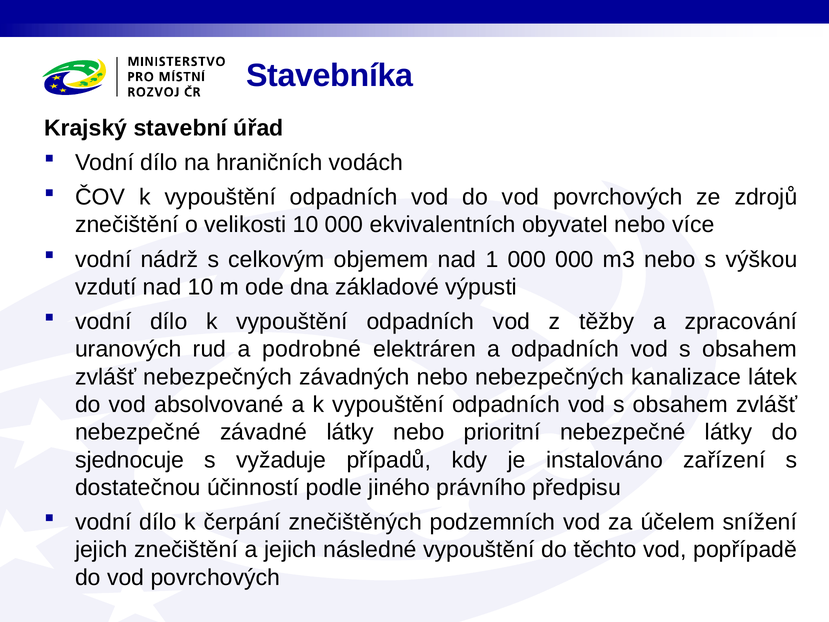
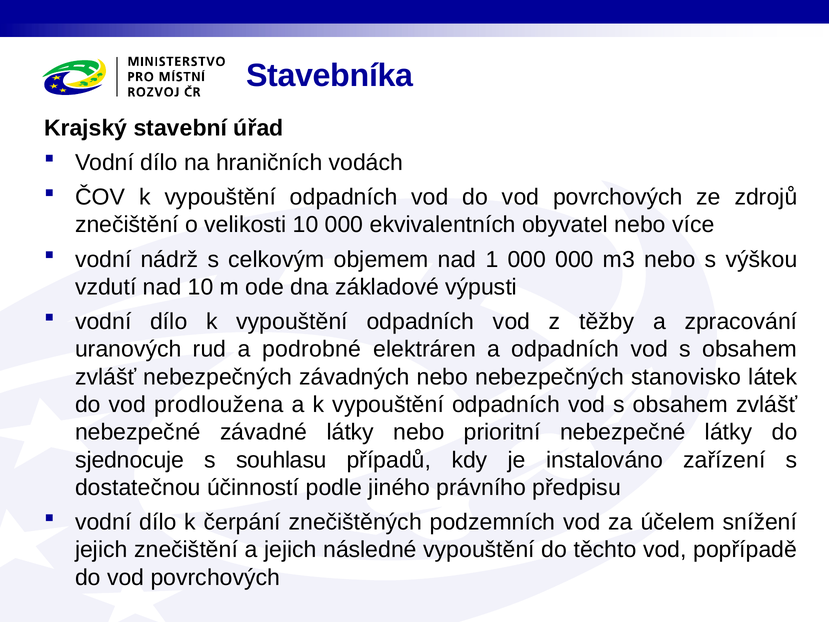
kanalizace: kanalizace -> stanovisko (686, 377)
absolvované: absolvované -> prodloužena (219, 404)
vyžaduje: vyžaduje -> souhlasu (281, 460)
